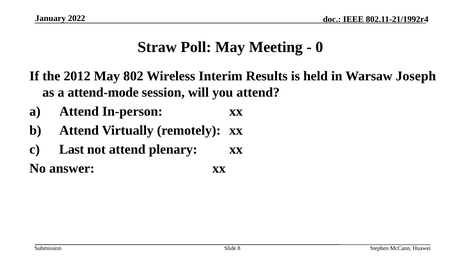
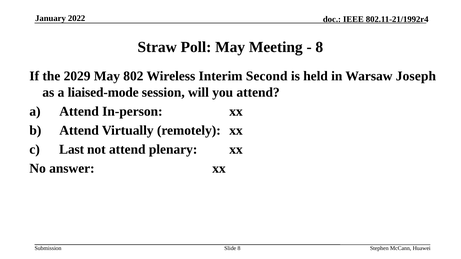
0: 0 -> 8 (319, 47)
2012: 2012 -> 2029 (77, 76)
Results: Results -> Second (267, 76)
attend-mode: attend-mode -> liaised-mode (103, 92)
